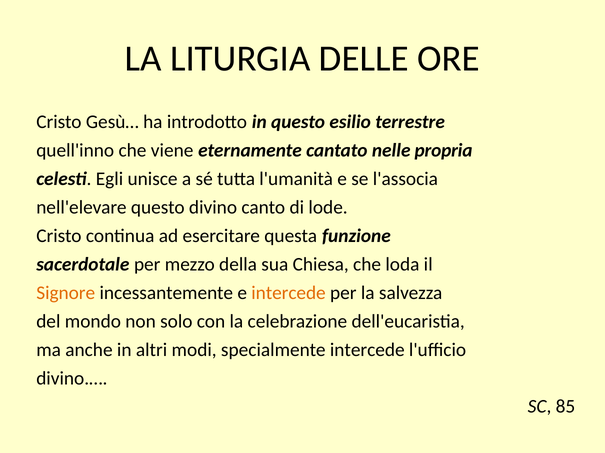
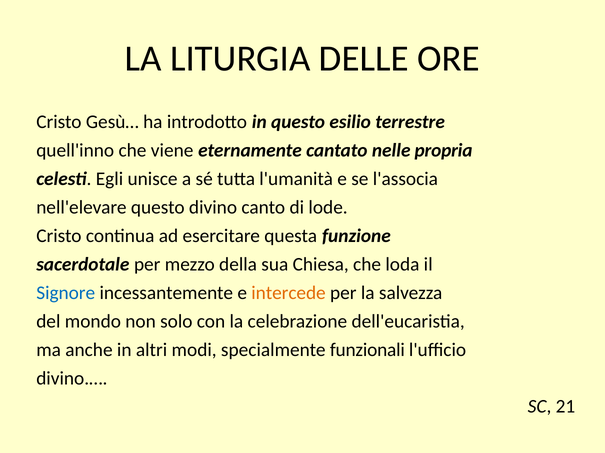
Signore colour: orange -> blue (66, 293)
specialmente intercede: intercede -> funzionali (367, 350)
85: 85 -> 21 (565, 407)
